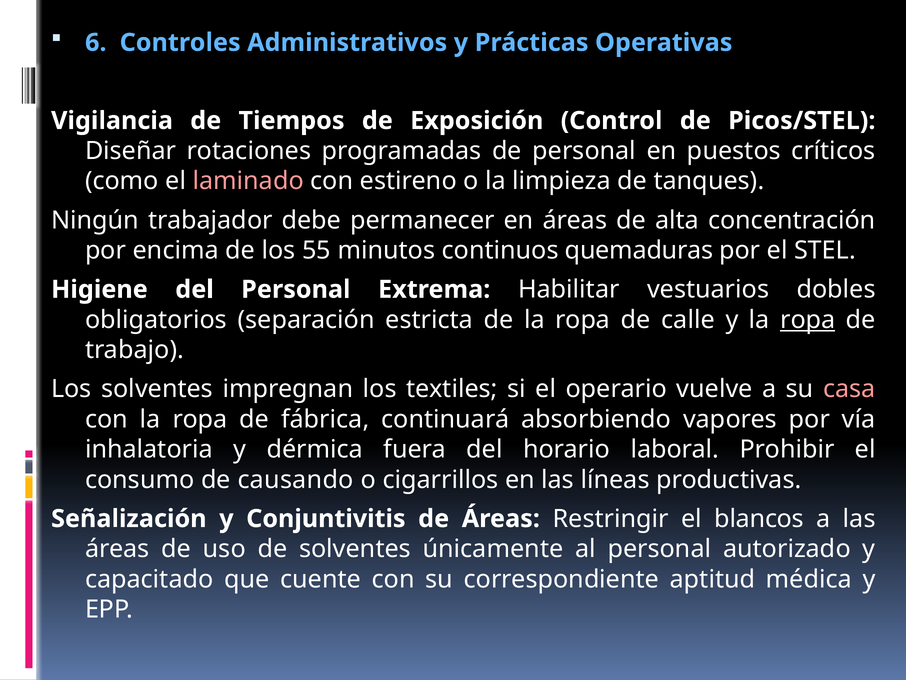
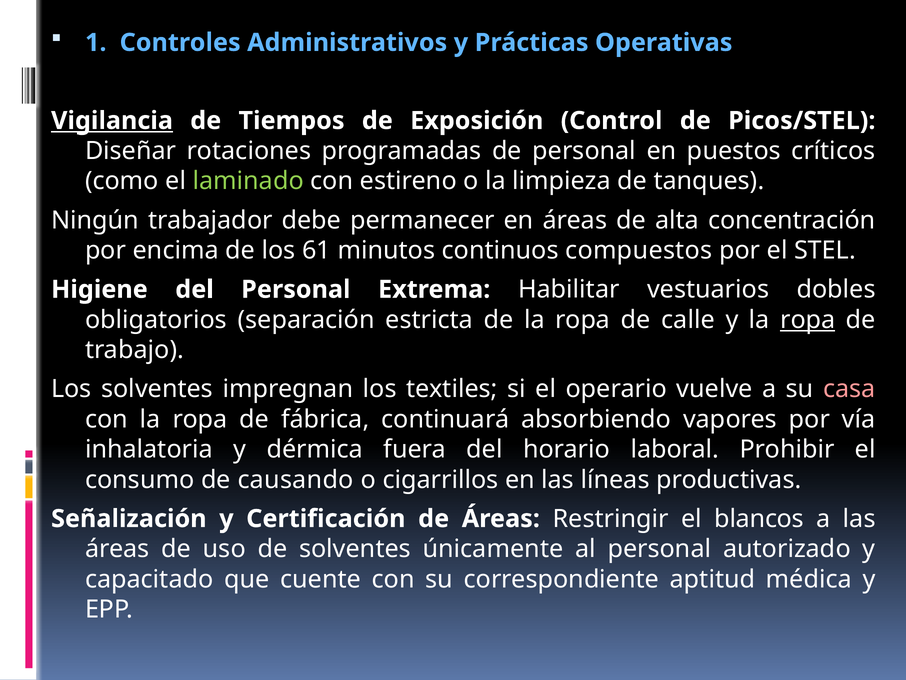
6: 6 -> 1 (96, 43)
Vigilancia underline: none -> present (112, 121)
laminado colour: pink -> light green (248, 181)
55: 55 -> 61 (316, 250)
quemaduras: quemaduras -> compuestos (639, 250)
Conjuntivitis: Conjuntivitis -> Certificación (326, 518)
